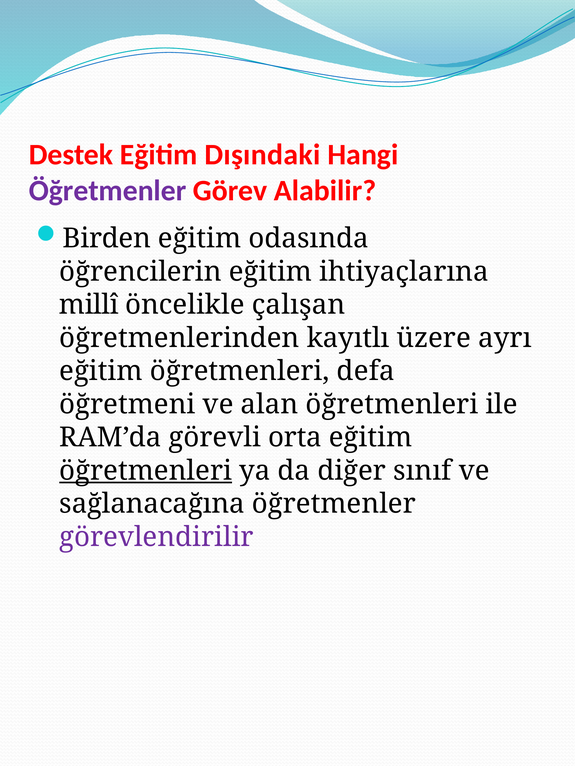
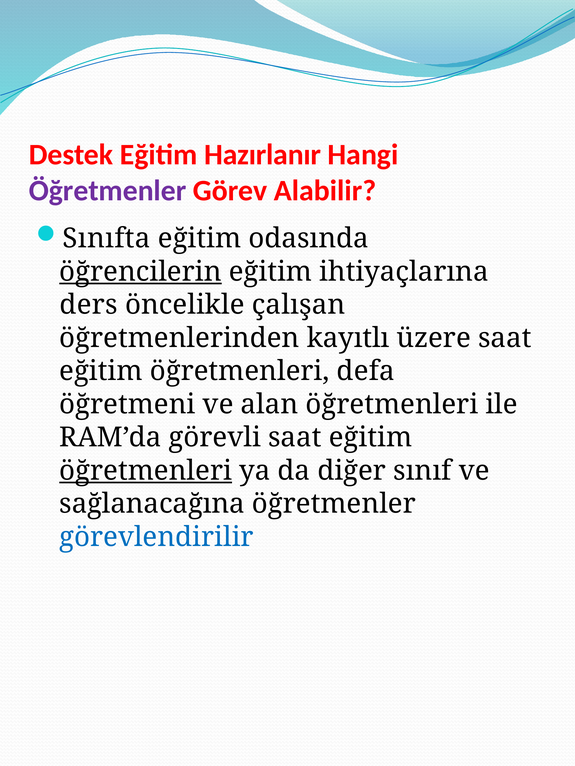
Dışındaki: Dışındaki -> Hazırlanır (263, 155)
Birden: Birden -> Sınıfta (107, 239)
öğrencilerin underline: none -> present (140, 272)
millî: millî -> ders (89, 305)
üzere ayrı: ayrı -> saat (505, 338)
görevli orta: orta -> saat (295, 438)
görevlendirilir colour: purple -> blue (156, 537)
